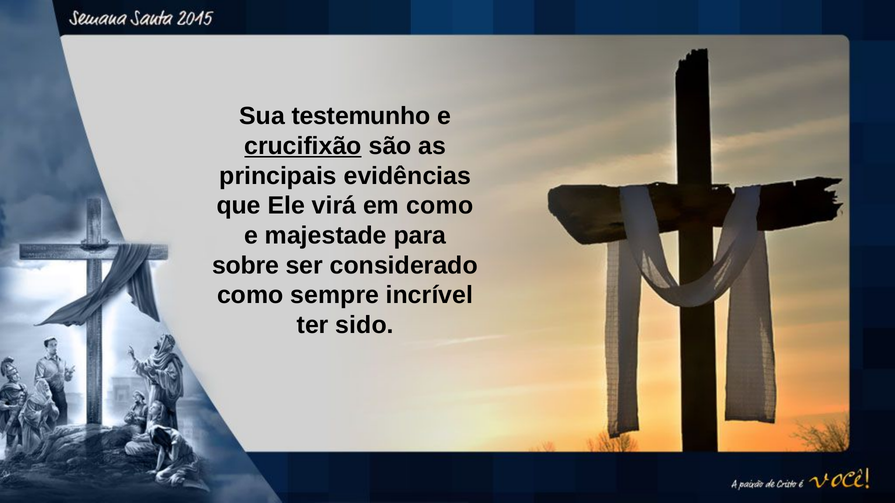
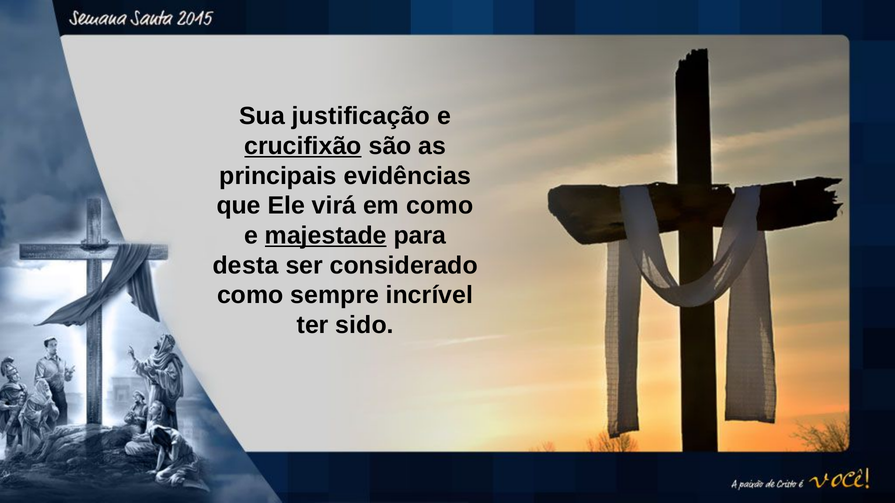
testemunho: testemunho -> justificação (361, 116)
majestade underline: none -> present (326, 236)
sobre: sobre -> desta (245, 266)
